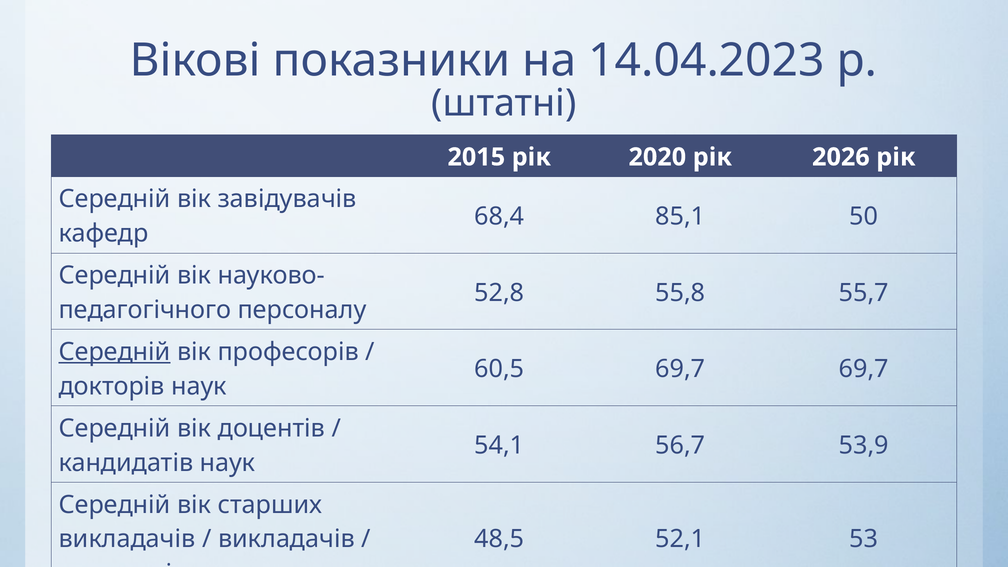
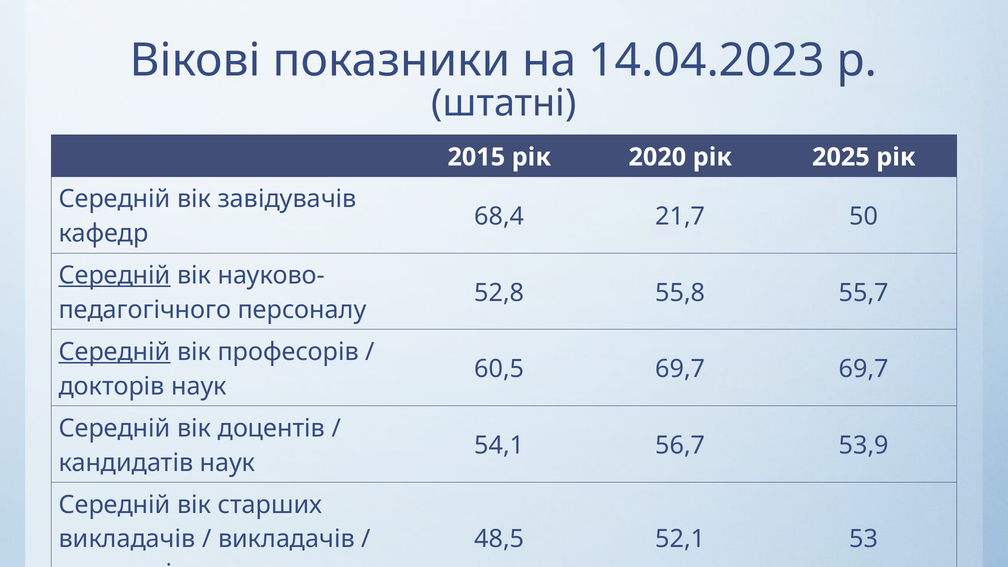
2026: 2026 -> 2025 (841, 157)
85,1: 85,1 -> 21,7 (680, 216)
Середній underline: none -> present (115, 276)
